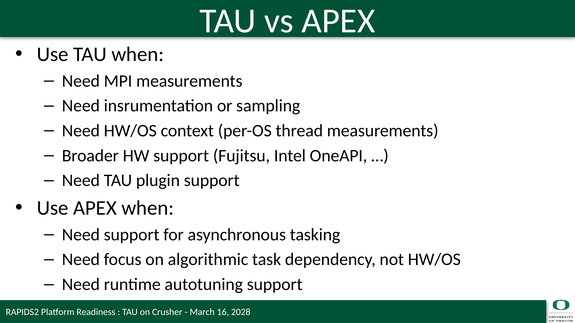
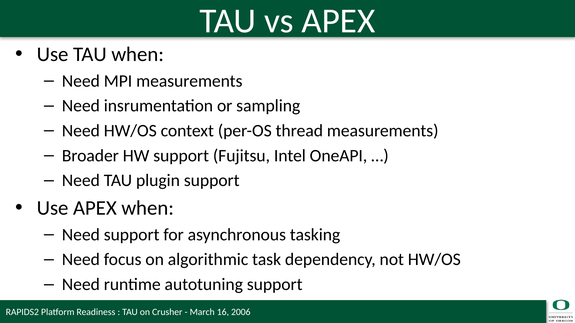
2028: 2028 -> 2006 (241, 313)
